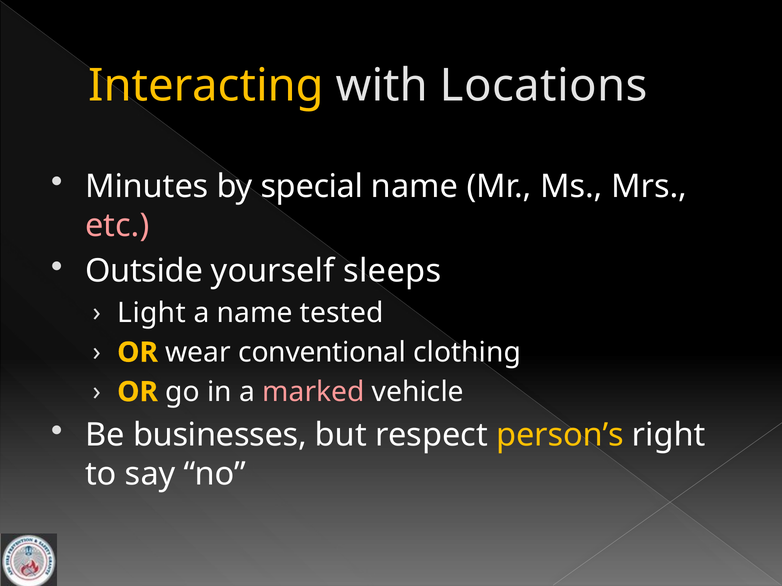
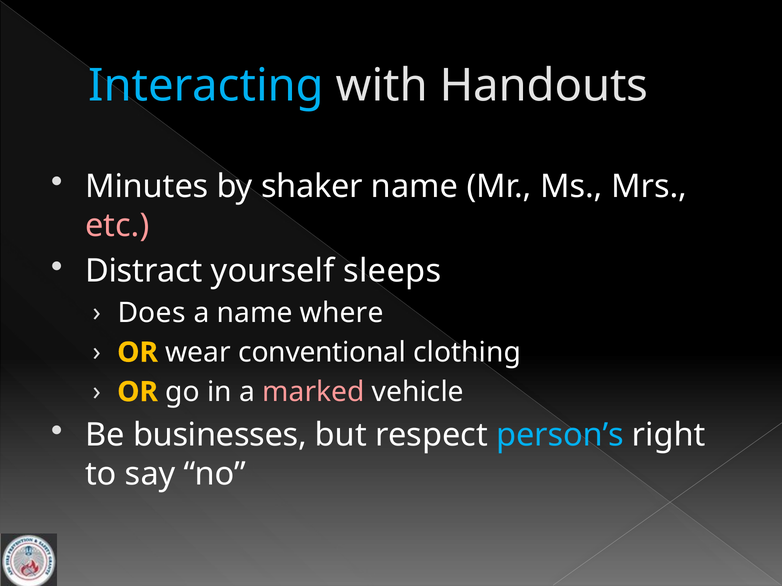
Interacting colour: yellow -> light blue (206, 86)
Locations: Locations -> Handouts (544, 86)
special: special -> shaker (312, 187)
Outside: Outside -> Distract (144, 271)
Light: Light -> Does (152, 313)
tested: tested -> where (342, 313)
person’s colour: yellow -> light blue (560, 436)
